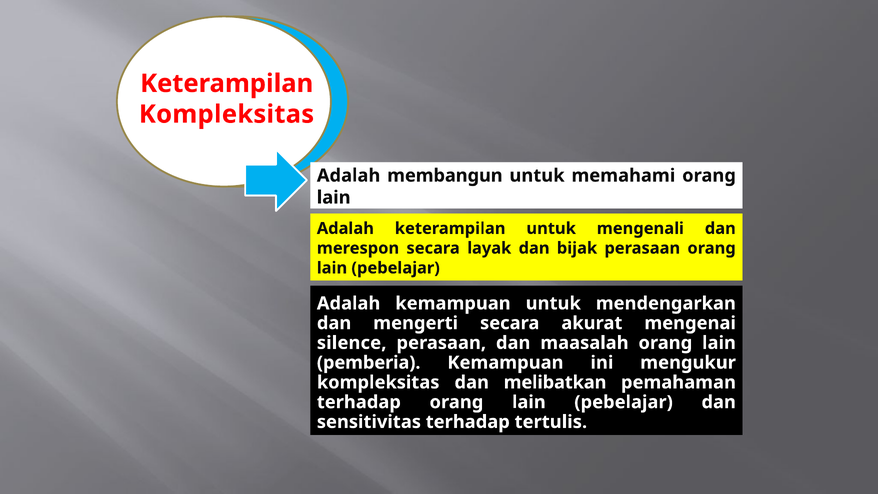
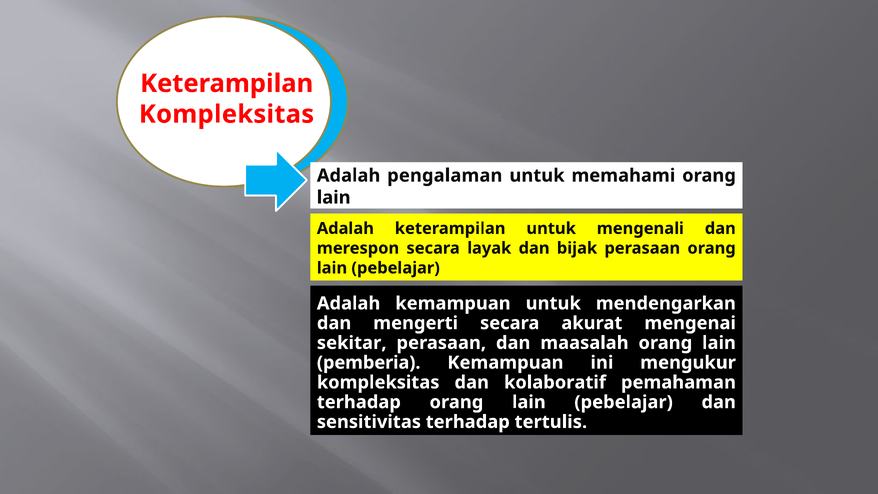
membangun: membangun -> pengalaman (445, 176)
silence: silence -> sekitar (352, 343)
melibatkan: melibatkan -> kolaboratif (555, 382)
